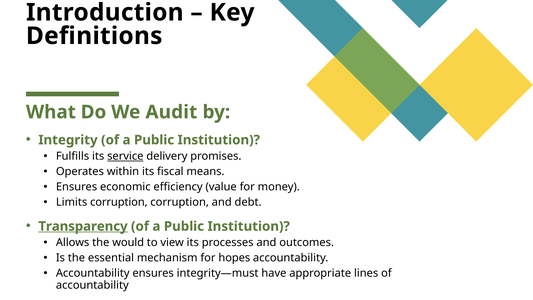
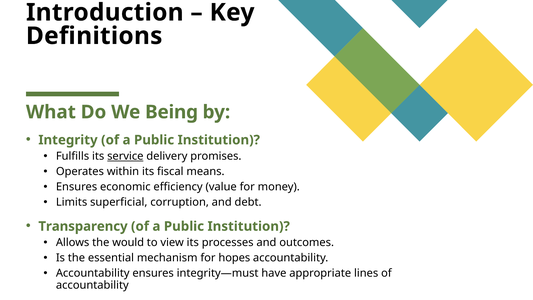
Audit: Audit -> Being (172, 112)
Limits corruption: corruption -> superficial (119, 202)
Transparency underline: present -> none (83, 226)
